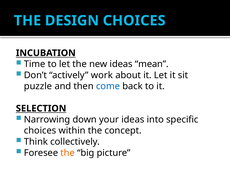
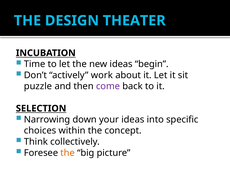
DESIGN CHOICES: CHOICES -> THEATER (134, 21)
mean: mean -> begin (152, 64)
come colour: blue -> purple (108, 87)
